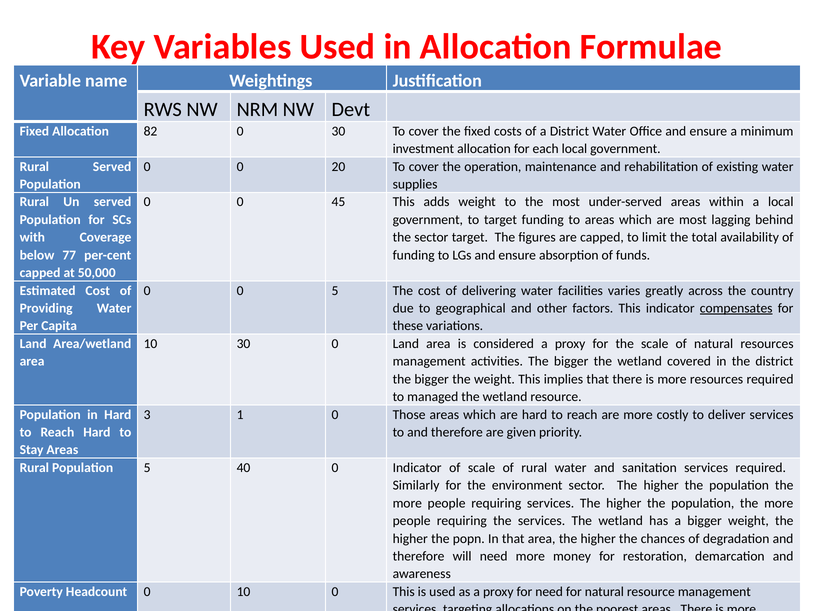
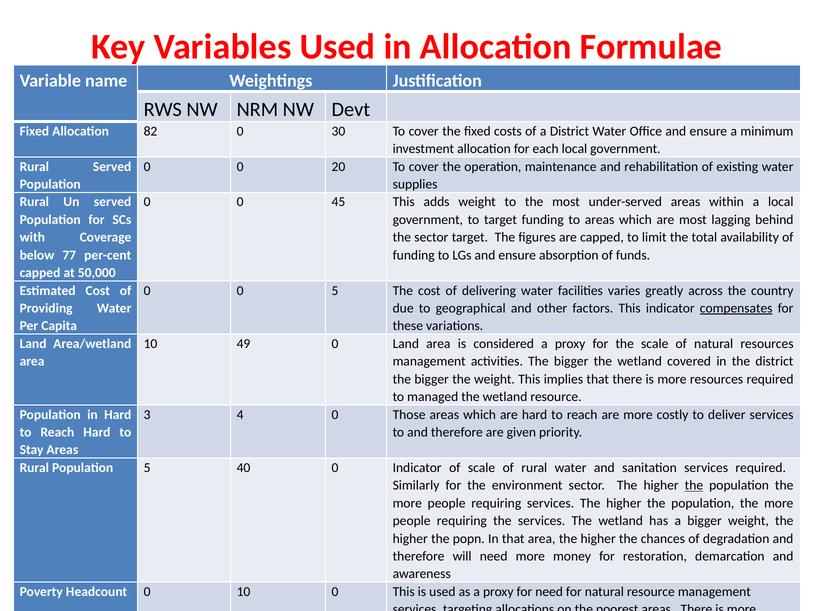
10 30: 30 -> 49 (244, 343)
1: 1 -> 4 (240, 414)
the underline: none -> present (694, 485)
